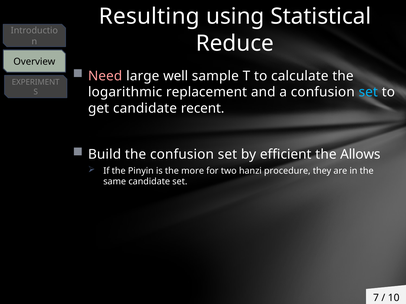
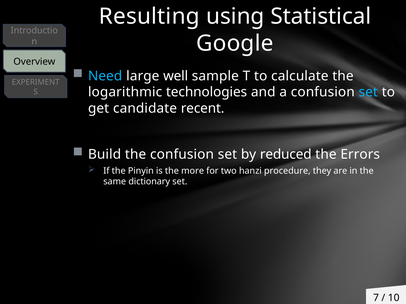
Reduce: Reduce -> Google (235, 44)
Need colour: pink -> light blue (105, 76)
replacement: replacement -> technologies (207, 92)
efficient: efficient -> reduced (286, 155)
Allows: Allows -> Errors (360, 155)
same candidate: candidate -> dictionary (149, 182)
